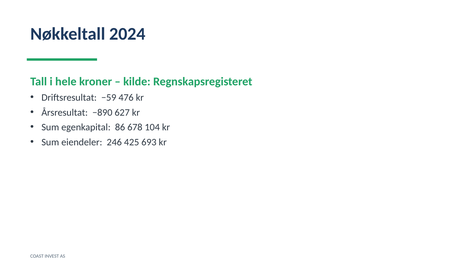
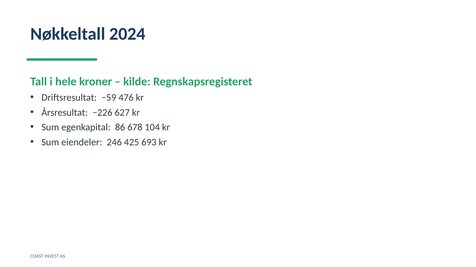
−890: −890 -> −226 (102, 113)
